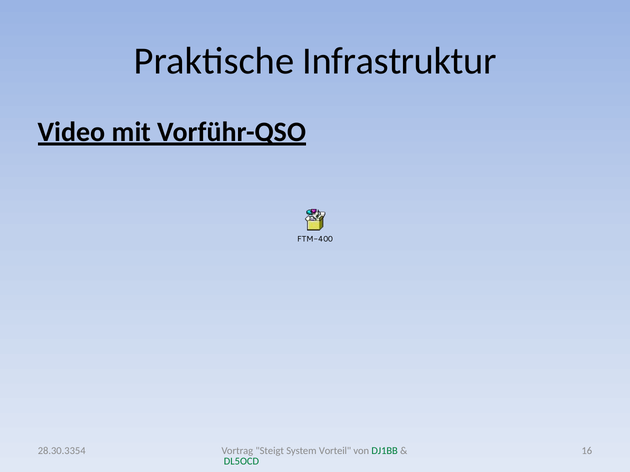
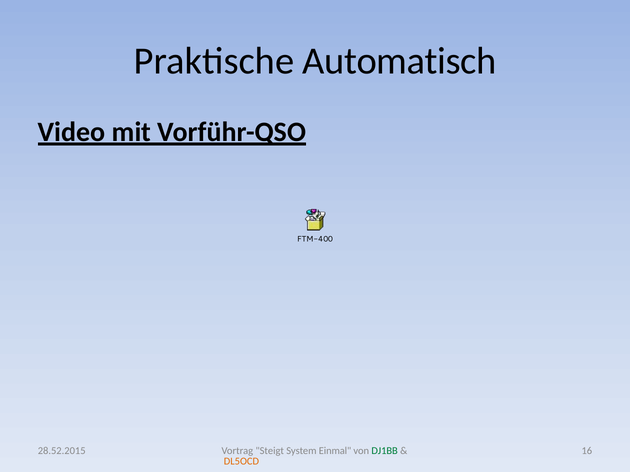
Infrastruktur: Infrastruktur -> Automatisch (399, 61)
Vorteil: Vorteil -> Einmal (335, 451)
28.30.3354: 28.30.3354 -> 28.52.2015 (62, 451)
DL5OCD colour: green -> orange (241, 462)
